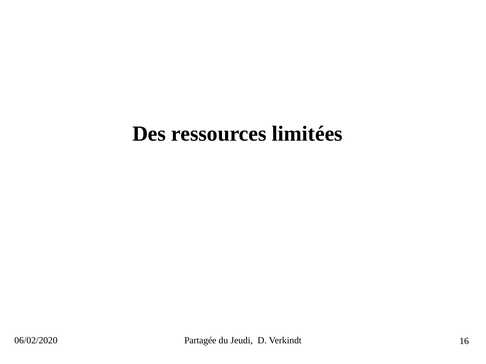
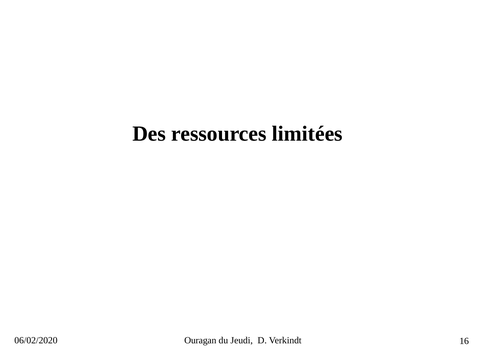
Partagée: Partagée -> Ouragan (200, 341)
